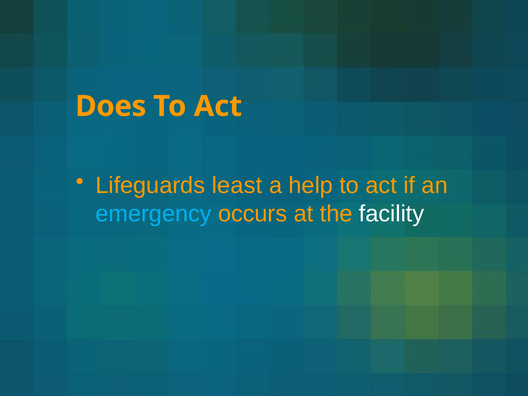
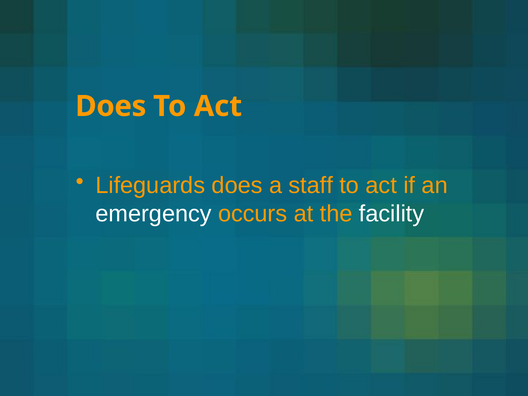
Lifeguards least: least -> does (237, 186)
help: help -> staff (311, 186)
emergency colour: light blue -> white (154, 214)
